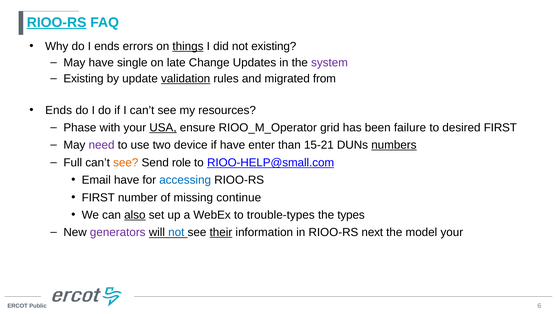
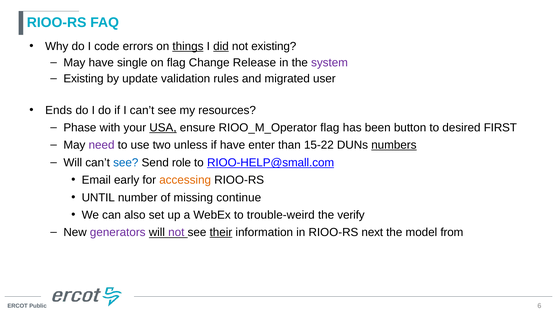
RIOO-RS underline: present -> none (57, 23)
I ends: ends -> code (107, 46)
did underline: none -> present (221, 46)
on late: late -> flag (176, 62)
Updates: Updates -> Release (254, 62)
validation underline: present -> none (186, 79)
from: from -> user (324, 79)
RIOO_M_Operator grid: grid -> flag (330, 128)
failure: failure -> button (410, 128)
device: device -> unless (191, 145)
15-21: 15-21 -> 15-22 (319, 145)
Full: Full -> Will (73, 163)
see colour: orange -> blue (126, 163)
Email have: have -> early (127, 180)
accessing colour: blue -> orange (185, 180)
FIRST: FIRST -> UNTIL (98, 197)
also underline: present -> none (135, 215)
trouble-types: trouble-types -> trouble-weird (281, 215)
types: types -> verify (351, 215)
not colour: blue -> purple (176, 232)
model your: your -> from (452, 232)
